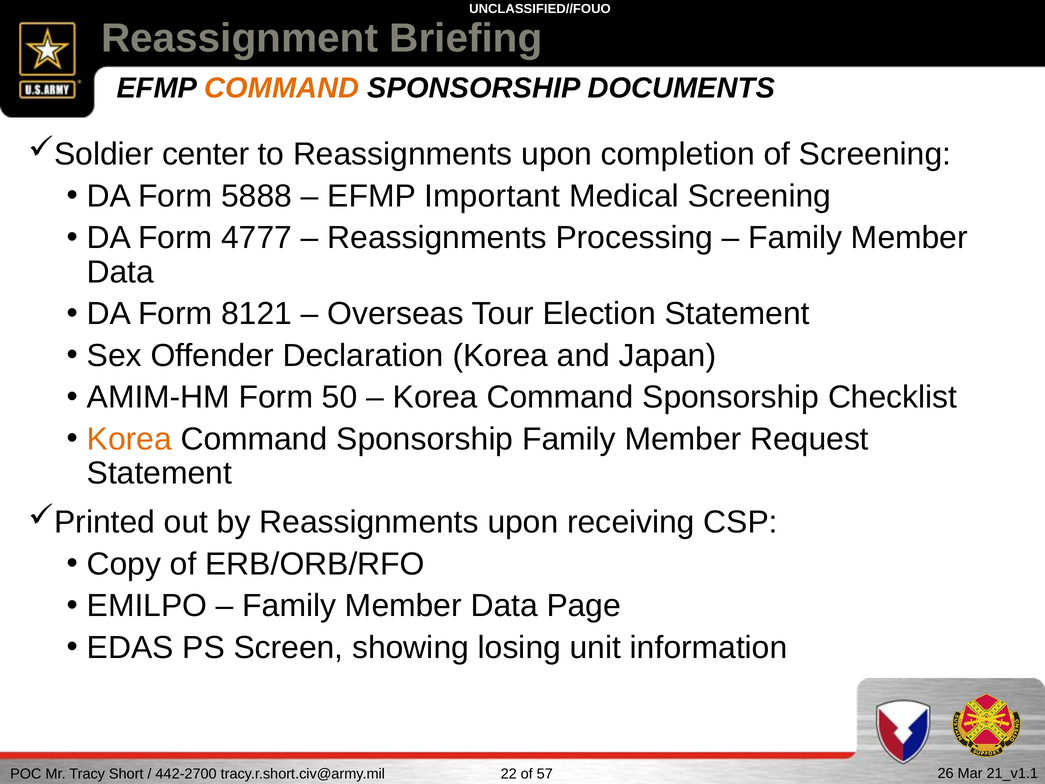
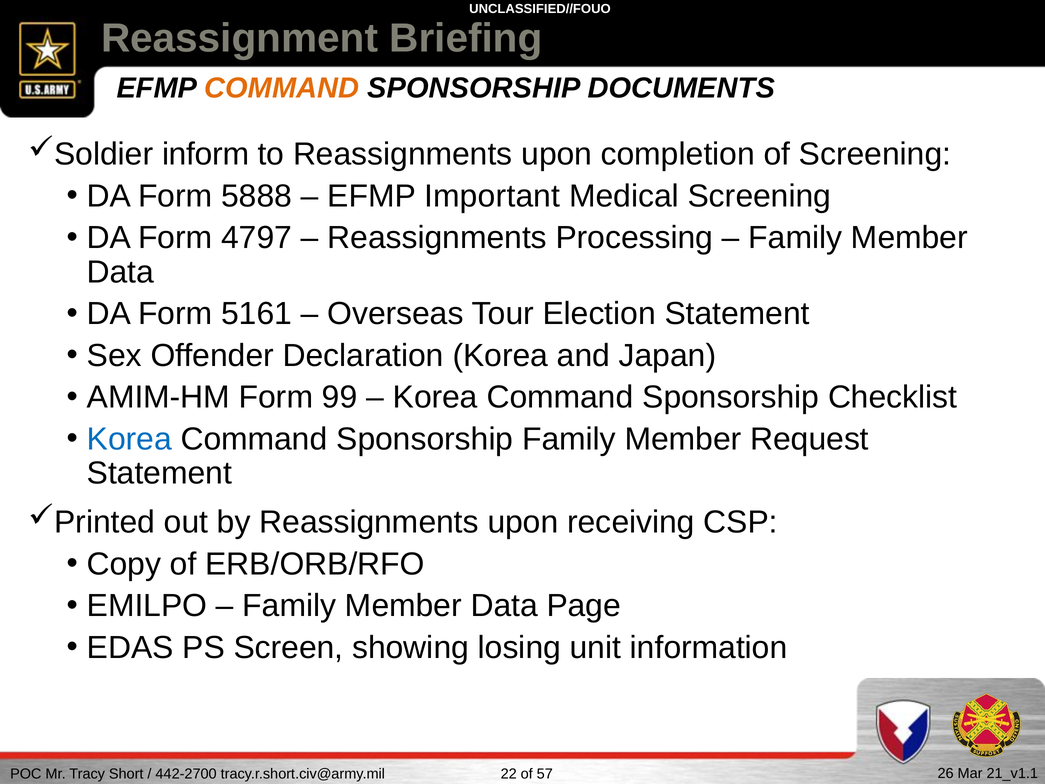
center: center -> inform (206, 154)
4777: 4777 -> 4797 (257, 238)
8121: 8121 -> 5161 (257, 314)
50: 50 -> 99 (340, 397)
Korea colour: orange -> blue (129, 439)
